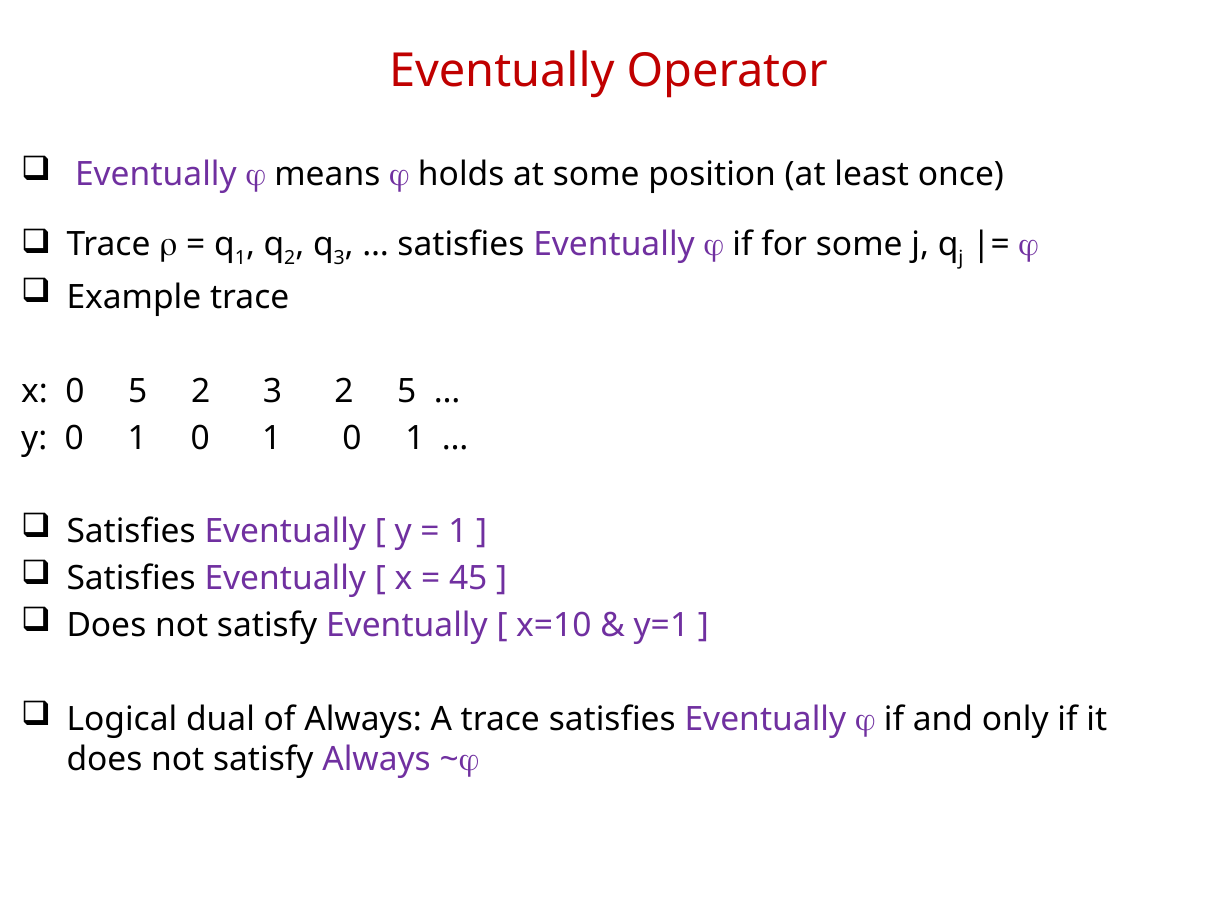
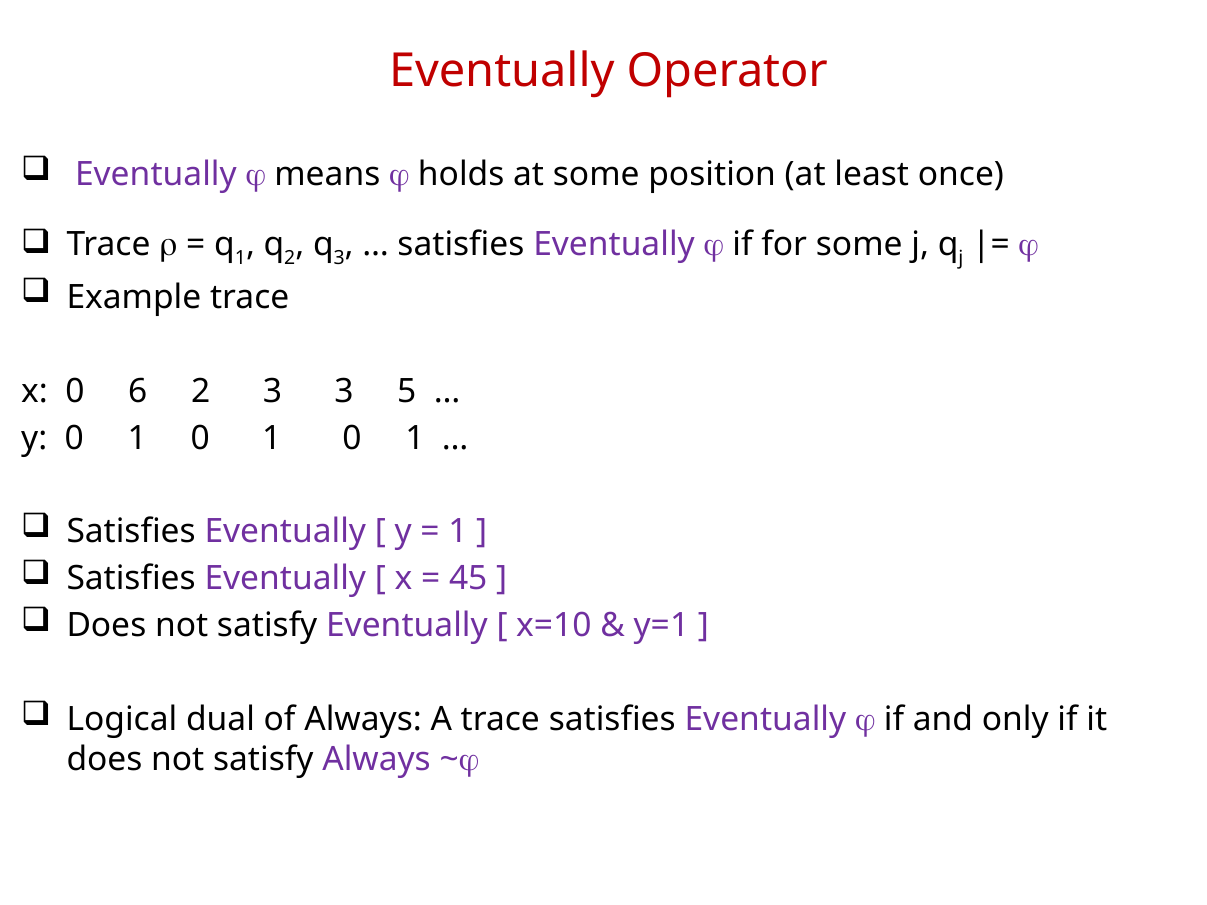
0 5: 5 -> 6 (138, 391)
3 2: 2 -> 3 (344, 391)
